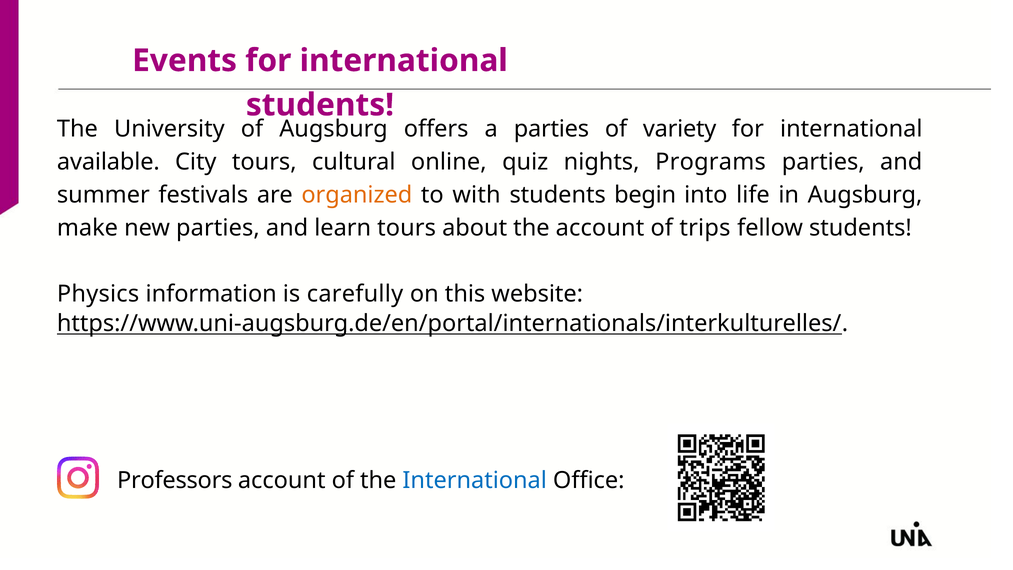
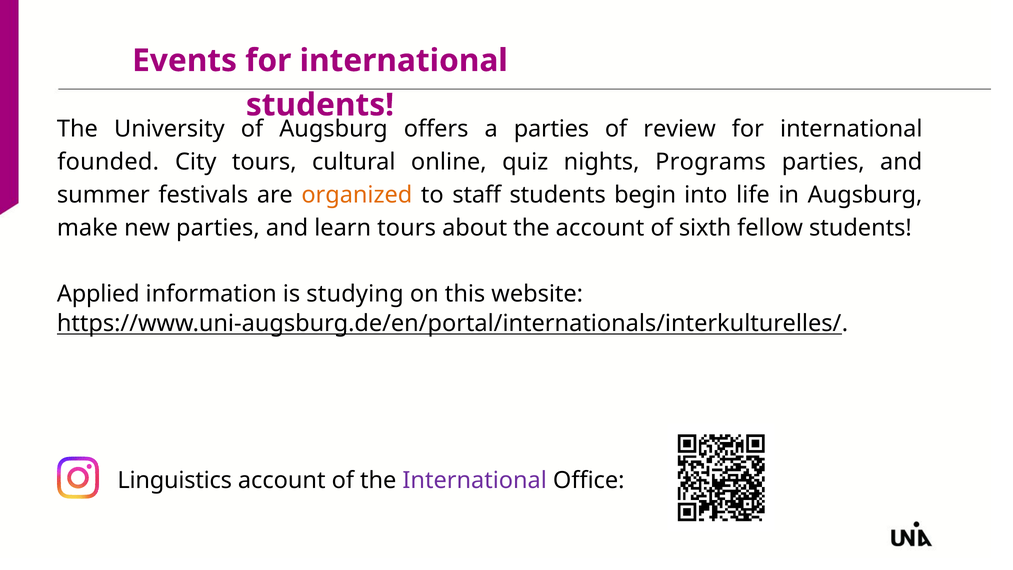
variety: variety -> review (680, 129)
available: available -> founded (108, 162)
with: with -> staff (477, 195)
trips: trips -> sixth (705, 228)
Physics: Physics -> Applied (98, 294)
carefully: carefully -> studying (355, 294)
Professors: Professors -> Linguistics (175, 480)
International colour: blue -> purple (475, 480)
